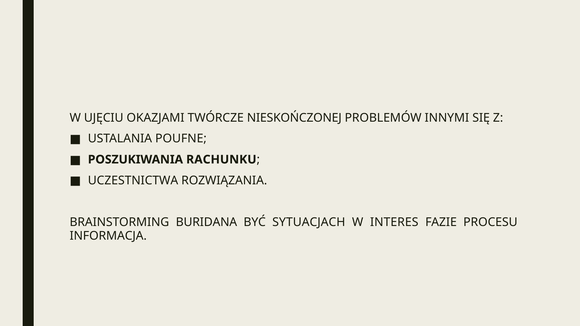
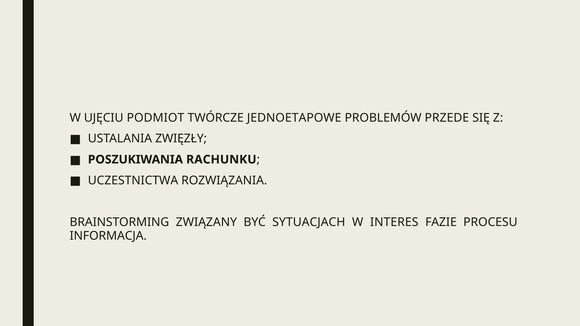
OKAZJAMI: OKAZJAMI -> PODMIOT (155, 118)
NIESKOŃCZONEJ: NIESKOŃCZONEJ -> JEDNOETAPOWE (294, 118)
INNYMI: INNYMI -> PRZEDE (447, 118)
POUFNE: POUFNE -> ZWIĘZŁY (181, 139)
BURIDANA: BURIDANA -> ZWIĄZANY (206, 222)
